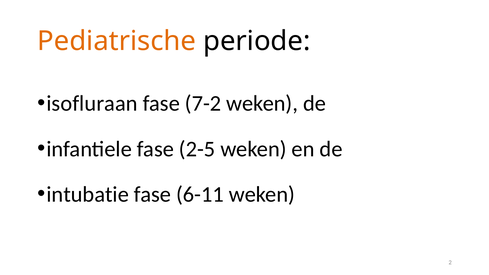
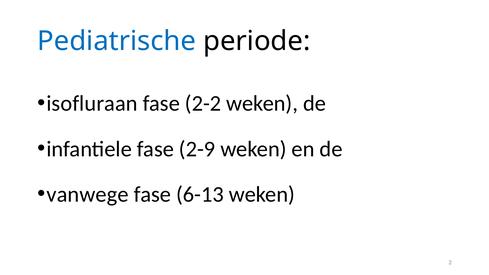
Pediatrische colour: orange -> blue (117, 41)
7-2: 7-2 -> 2-2 (203, 104)
2-5: 2-5 -> 2-9 (197, 149)
intubatie: intubatie -> vanwege (88, 195)
6-11: 6-11 -> 6-13 (200, 195)
